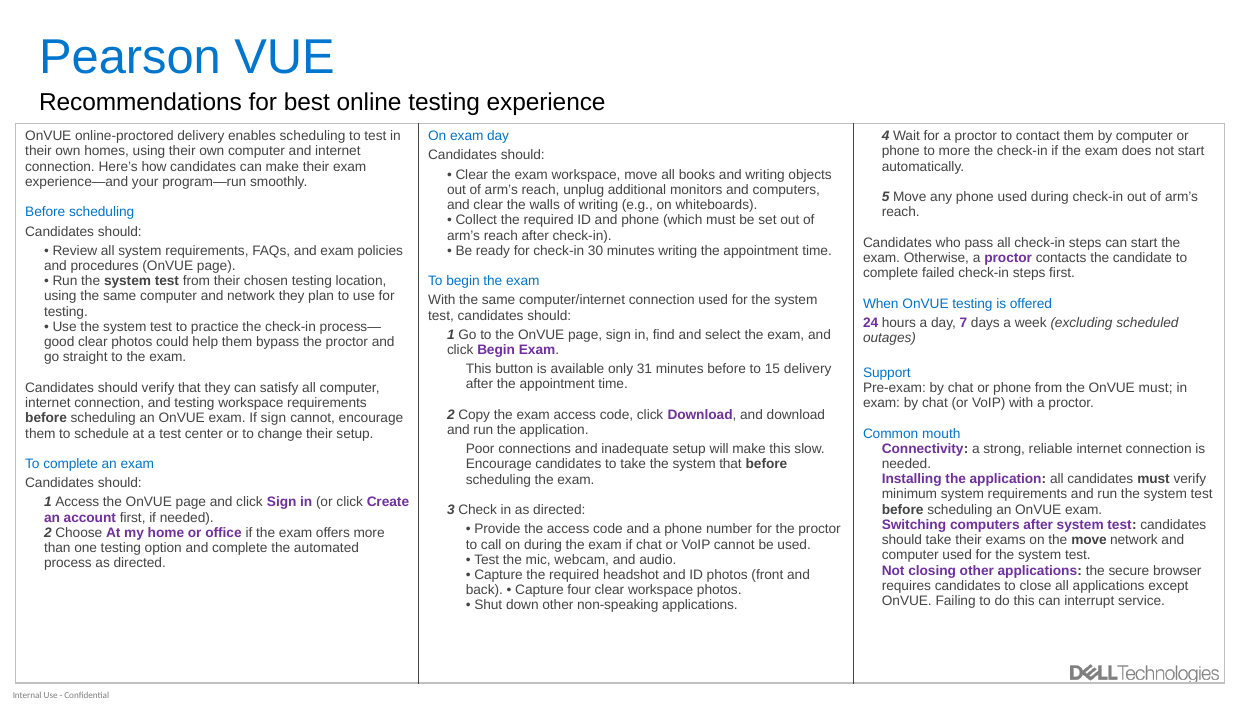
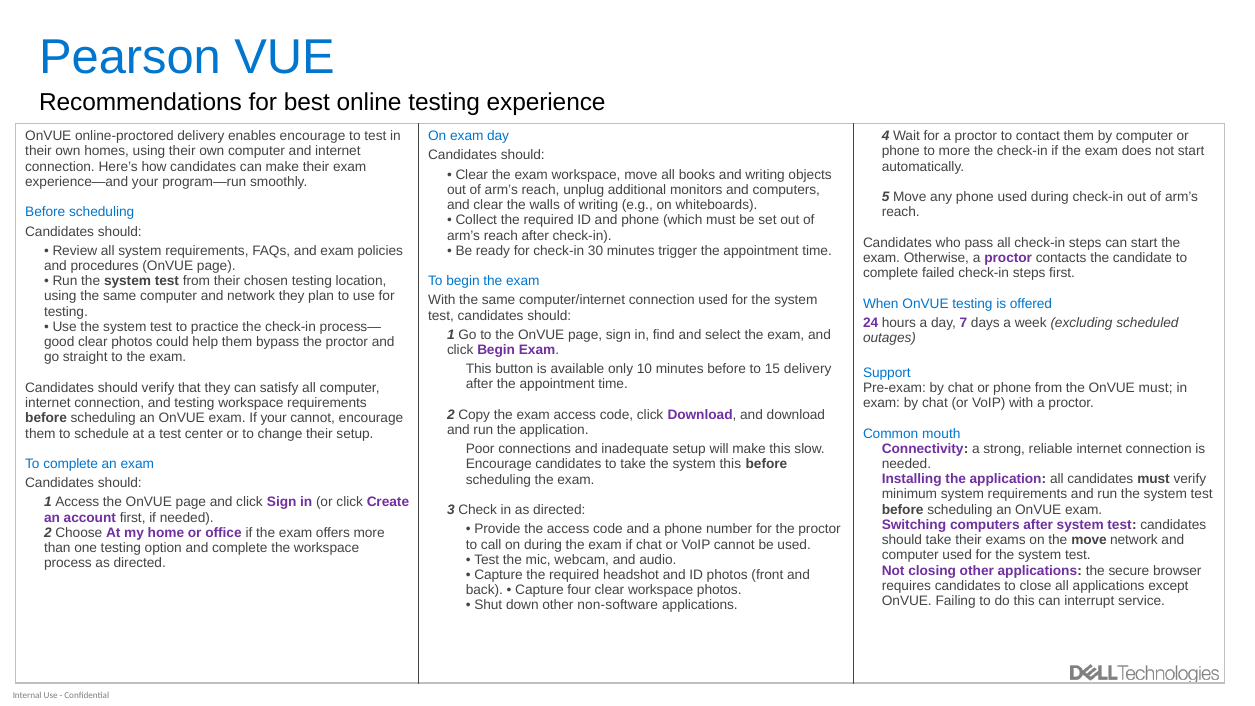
enables scheduling: scheduling -> encourage (312, 136)
minutes writing: writing -> trigger (678, 251)
31: 31 -> 10 (644, 369)
If sign: sign -> your (274, 418)
system that: that -> this (730, 464)
the automated: automated -> workspace (327, 548)
non-speaking: non-speaking -> non-software (618, 605)
